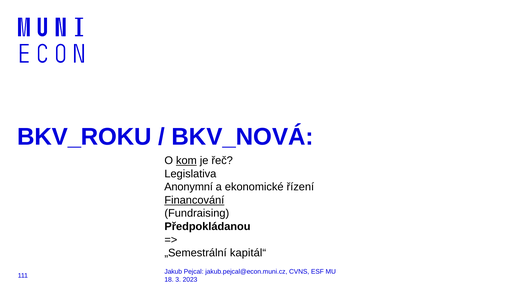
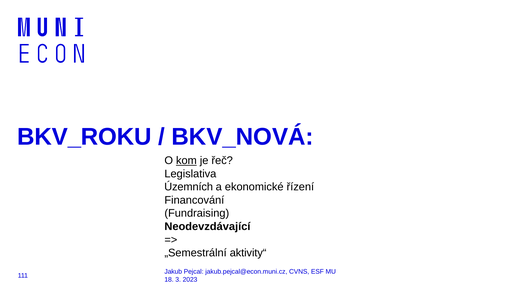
Anonymní: Anonymní -> Územních (189, 187)
Financování underline: present -> none (194, 200)
Předpokládanou: Předpokládanou -> Neodevzdávající (207, 226)
kapitál“: kapitál“ -> aktivity“ (248, 252)
